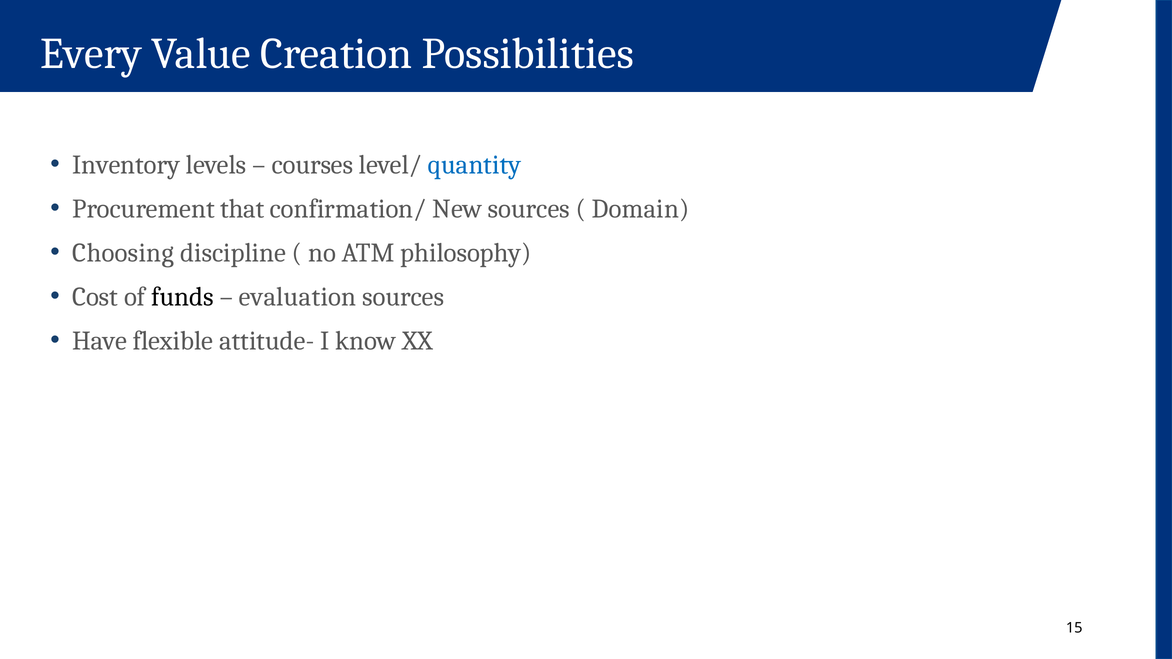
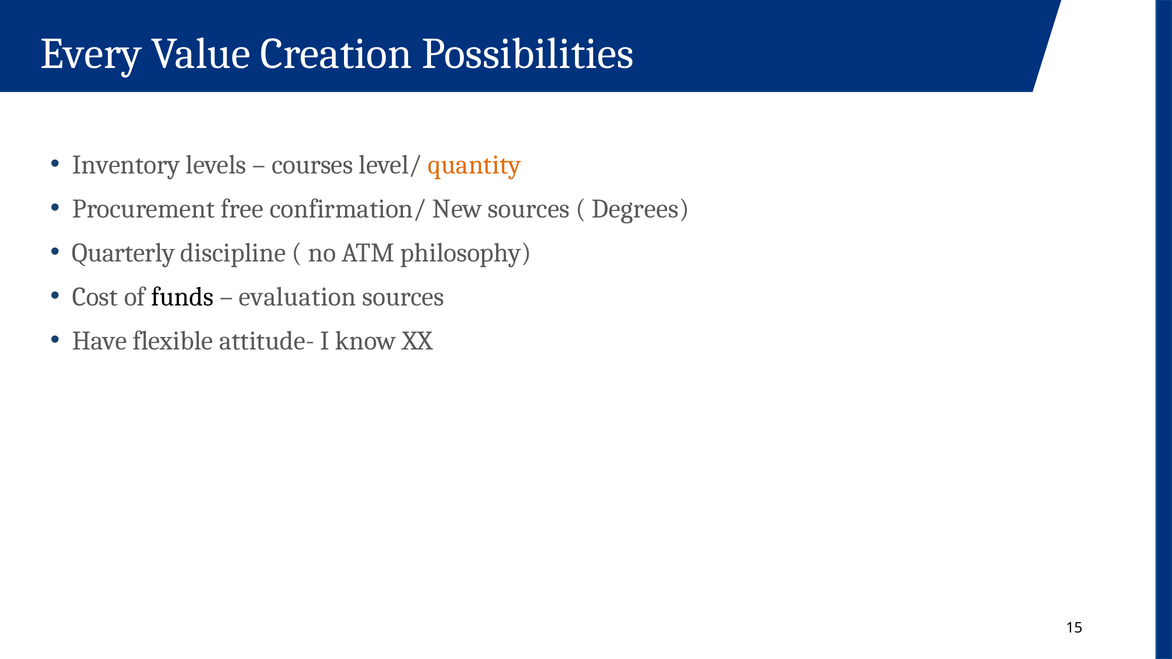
quantity colour: blue -> orange (475, 165)
that: that -> free (242, 209)
Domain: Domain -> Degrees (641, 209)
Choosing: Choosing -> Quarterly (123, 253)
